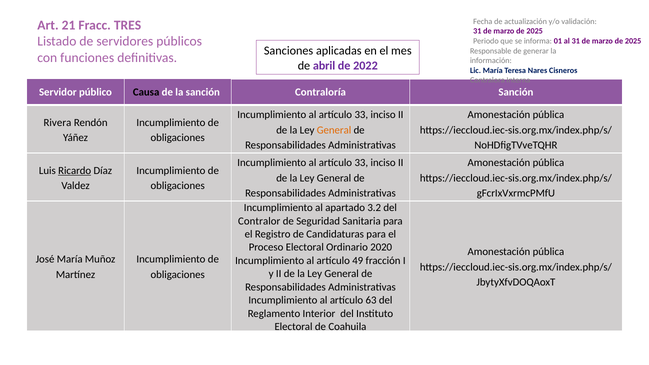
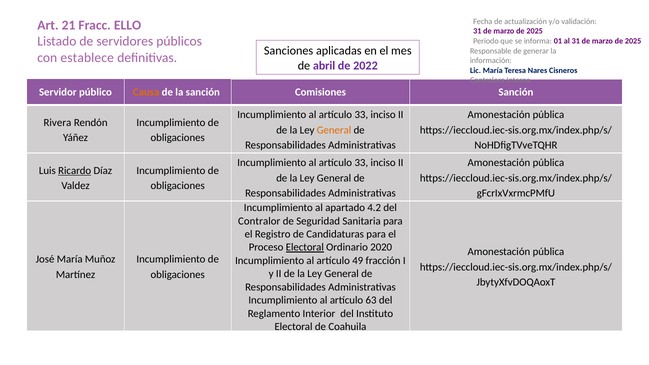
TRES: TRES -> ELLO (128, 25)
funciones: funciones -> establece (87, 58)
Causa colour: black -> orange (146, 92)
Contraloría: Contraloría -> Comisiones (321, 92)
3.2: 3.2 -> 4.2 (374, 208)
Electoral underline: none -> present (305, 247)
